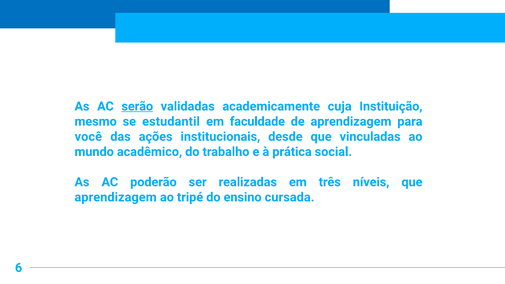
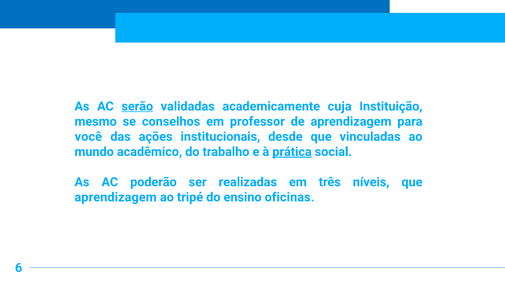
estudantil: estudantil -> conselhos (171, 122)
faculdade: faculdade -> professor (257, 122)
prática underline: none -> present (292, 152)
cursada: cursada -> oficinas (290, 197)
